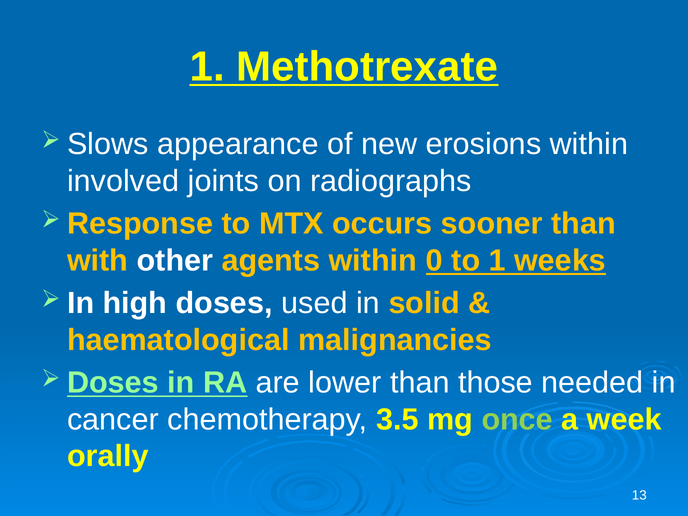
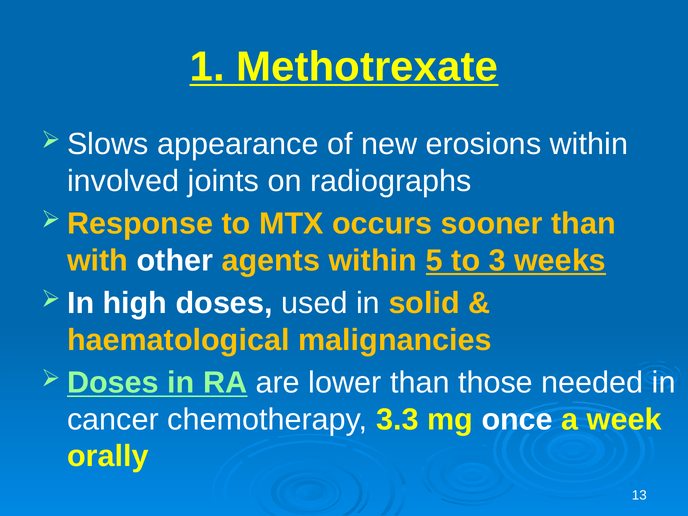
0: 0 -> 5 (434, 261)
to 1: 1 -> 3 (497, 261)
3.5: 3.5 -> 3.3 (397, 420)
once colour: light green -> white (517, 420)
